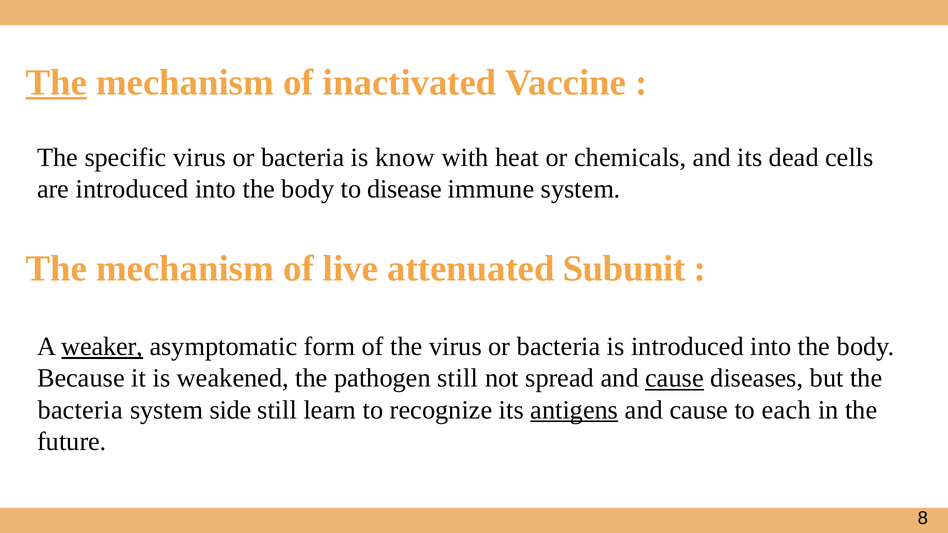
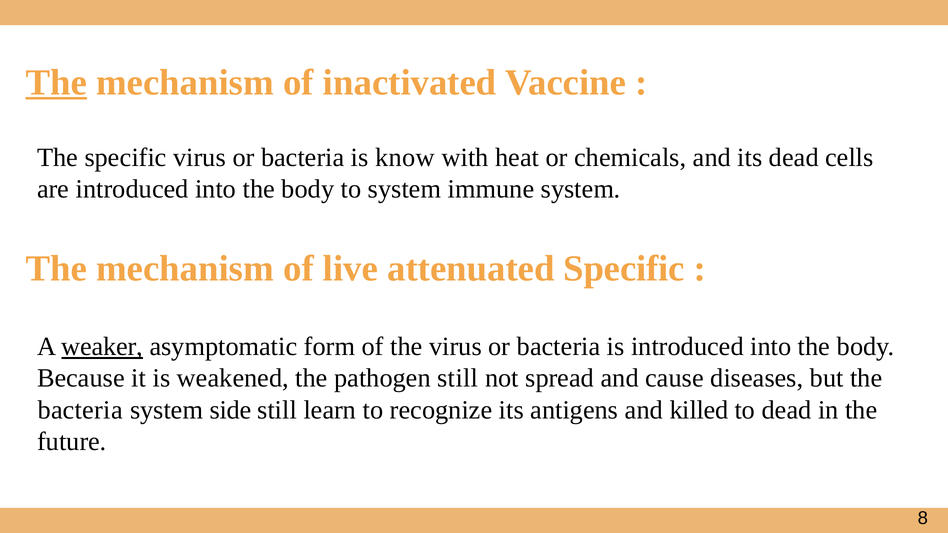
to disease: disease -> system (405, 189)
attenuated Subunit: Subunit -> Specific (624, 269)
cause underline: present -> none (674, 378)
antigens underline: present -> none (574, 410)
cause: cause -> killed (699, 410)
to each: each -> dead (787, 410)
